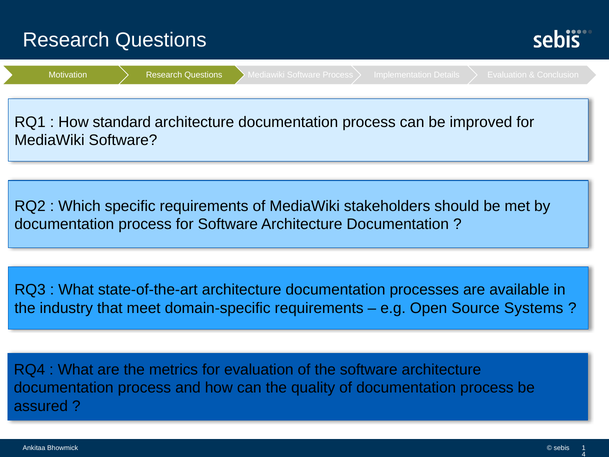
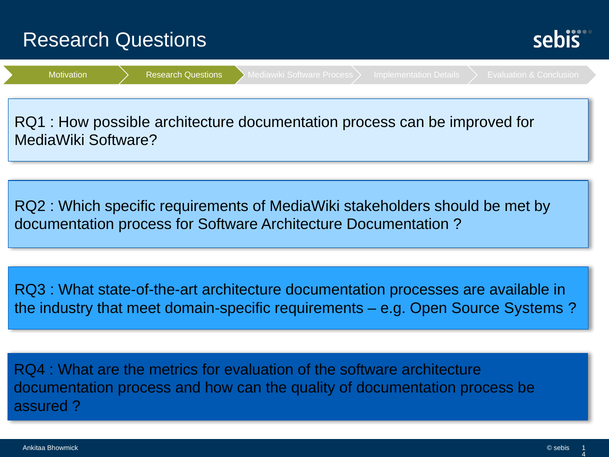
standard: standard -> possible (122, 122)
